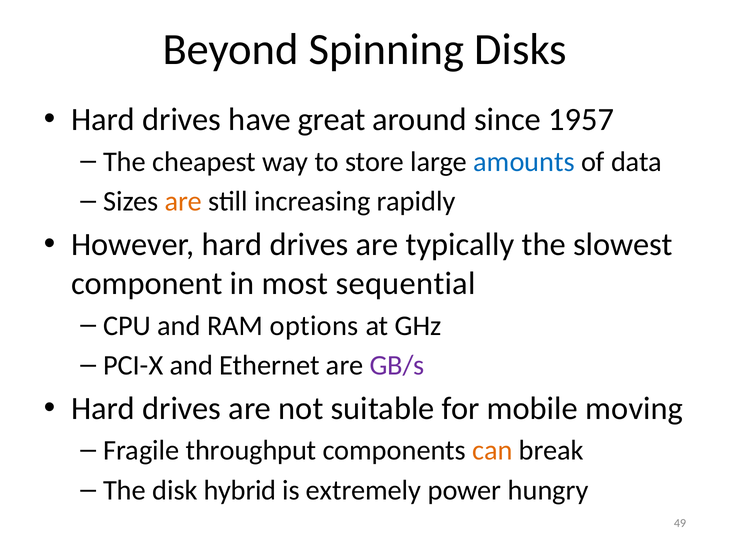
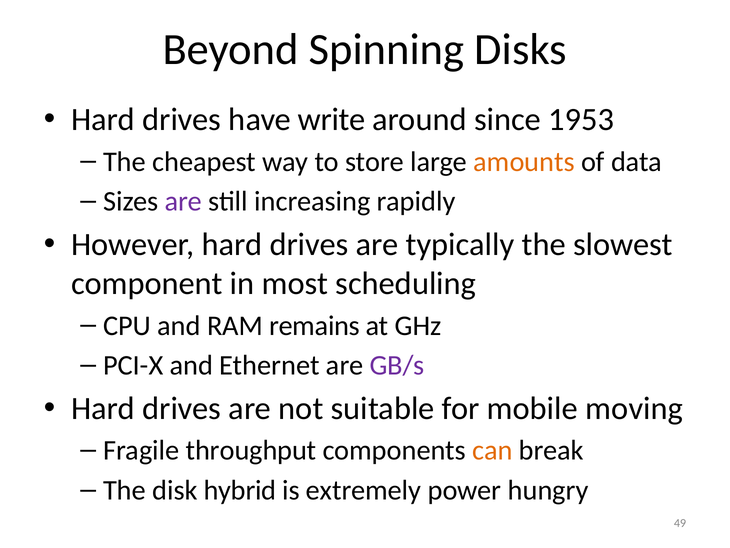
great: great -> write (332, 120)
1957: 1957 -> 1953 (581, 120)
amounts colour: blue -> orange (524, 162)
are colour: orange -> purple (183, 201)
sequential: sequential -> scheduling (406, 283)
options: options -> remains (315, 325)
